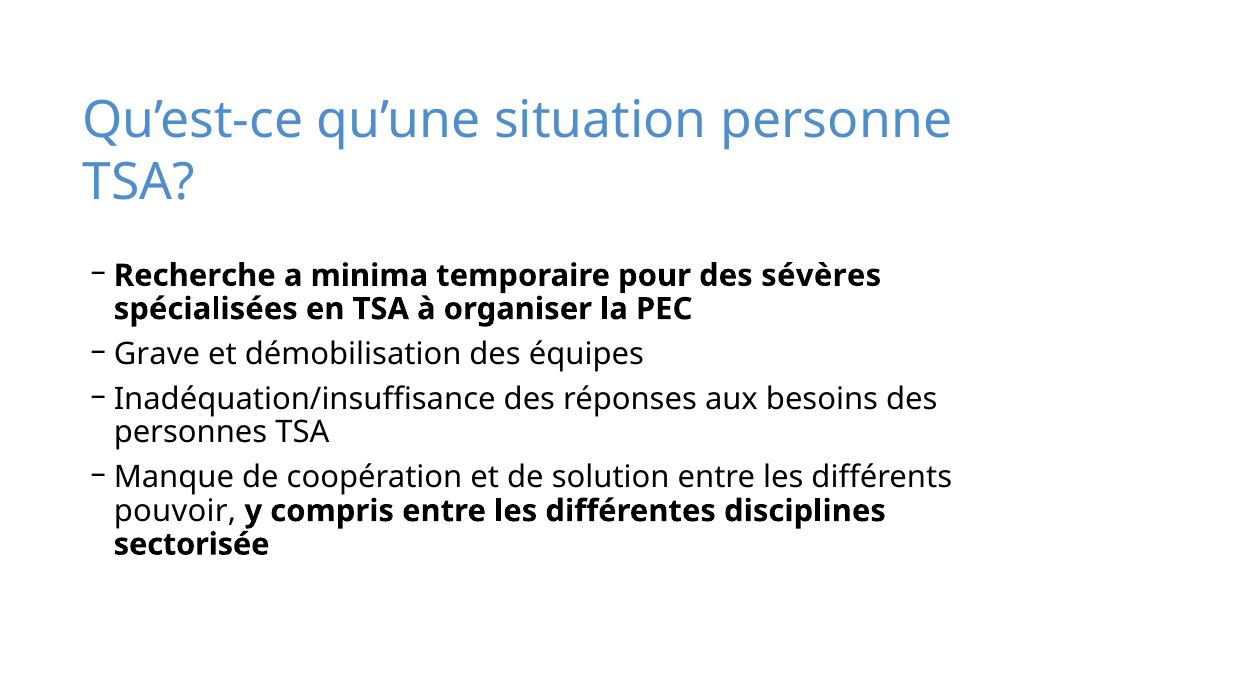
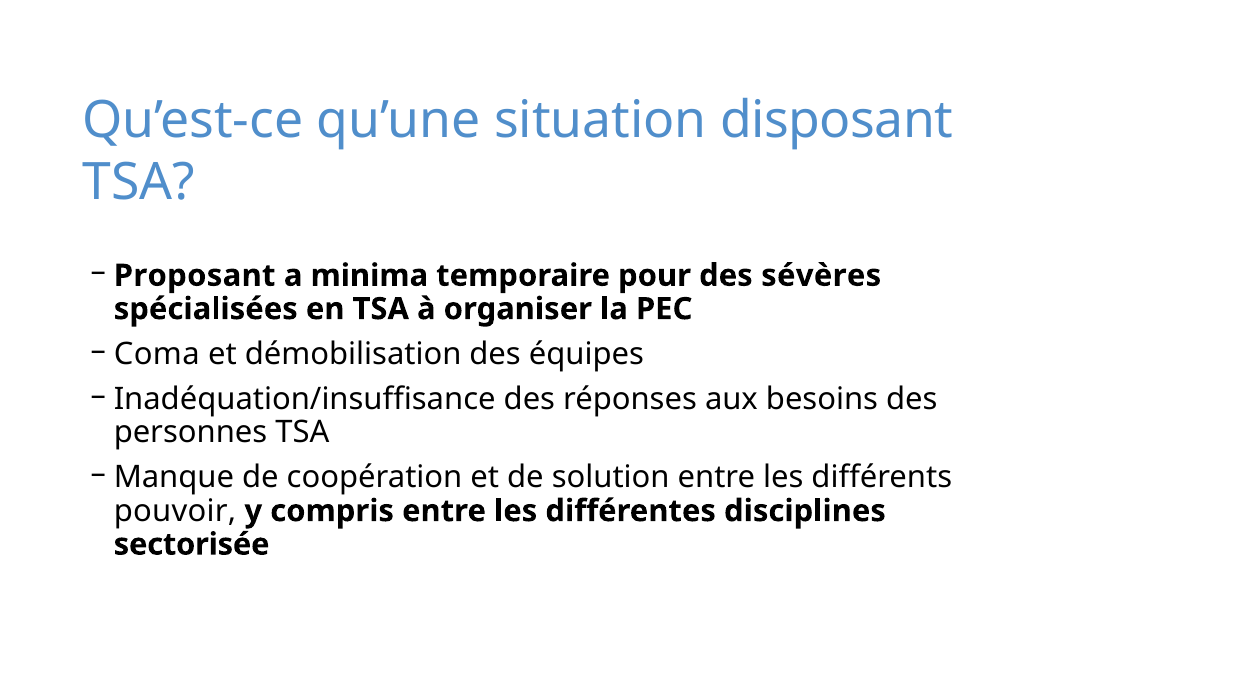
personne: personne -> disposant (837, 121)
Recherche: Recherche -> Proposant (195, 276)
Grave: Grave -> Coma (157, 354)
